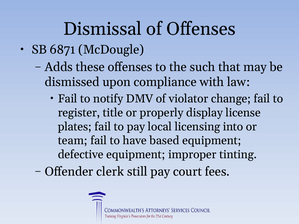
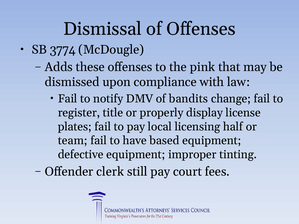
6871: 6871 -> 3774 (63, 50)
such: such -> pink (202, 67)
violator: violator -> bandits (188, 99)
into: into -> half (233, 127)
